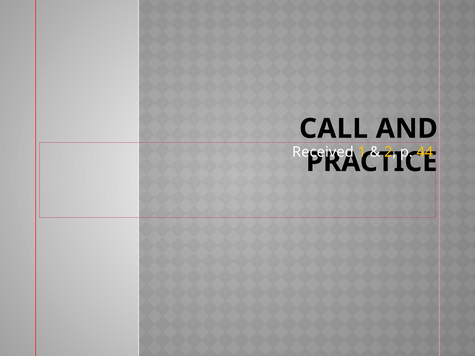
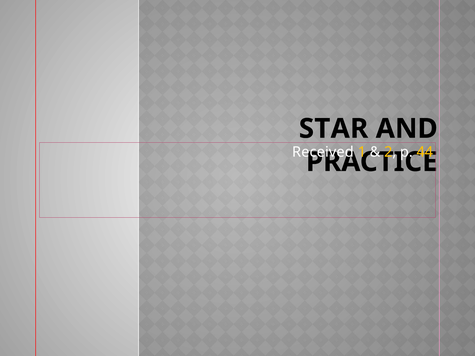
CALL: CALL -> STAR (334, 129)
